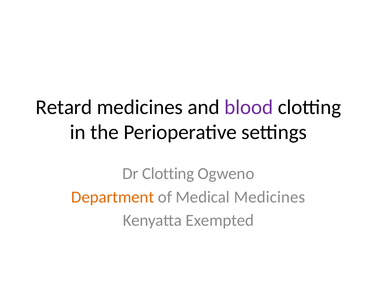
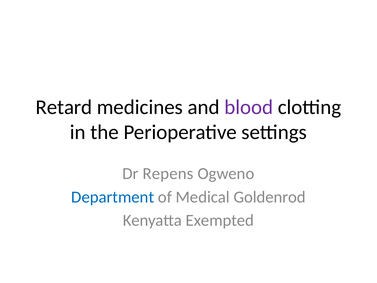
Dr Clotting: Clotting -> Repens (168, 173)
Department colour: orange -> blue (113, 197)
Medical Medicines: Medicines -> Goldenrod (270, 197)
